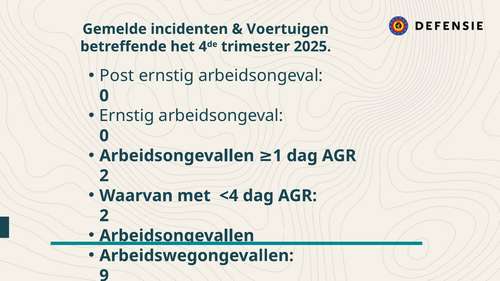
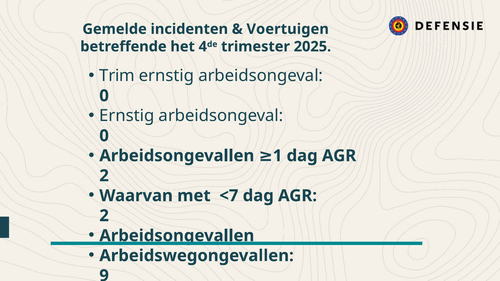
Post: Post -> Trim (117, 76)
<4: <4 -> <7 (229, 196)
